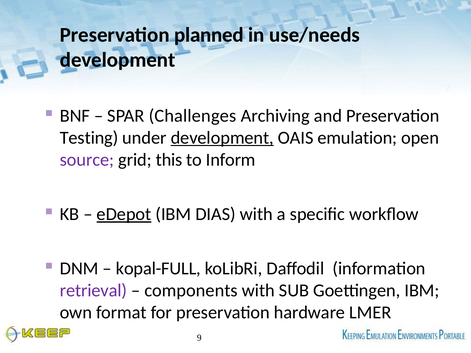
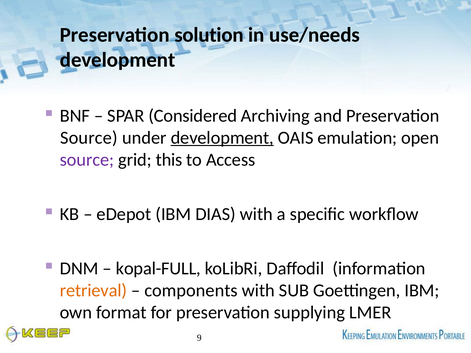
planned: planned -> solution (209, 35)
Challenges: Challenges -> Considered (193, 116)
Testing: Testing -> Source (89, 138)
Inform: Inform -> Access (231, 160)
eDepot underline: present -> none (124, 214)
retrieval colour: purple -> orange (94, 291)
hardware: hardware -> supplying (309, 313)
